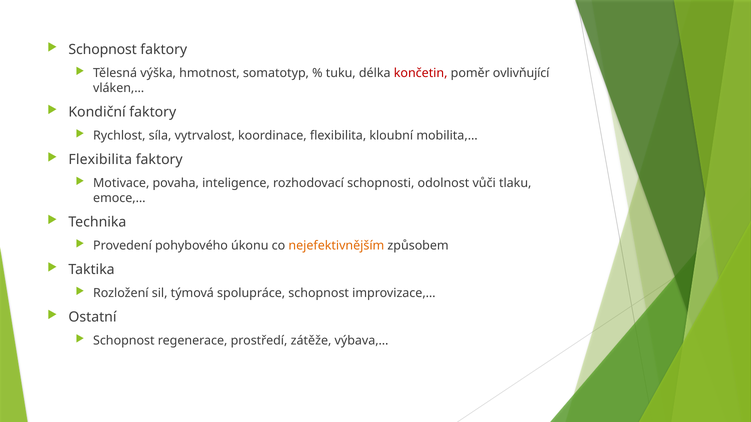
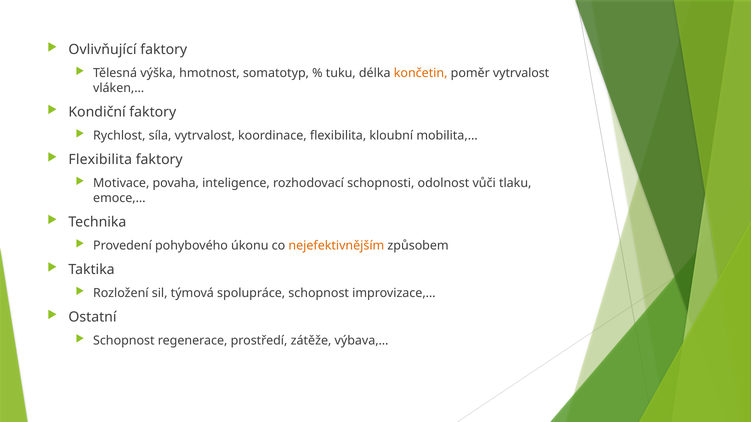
Schopnost: Schopnost -> Ovlivňující (103, 50)
končetin colour: red -> orange (421, 73)
poměr ovlivňující: ovlivňující -> vytrvalost (521, 73)
